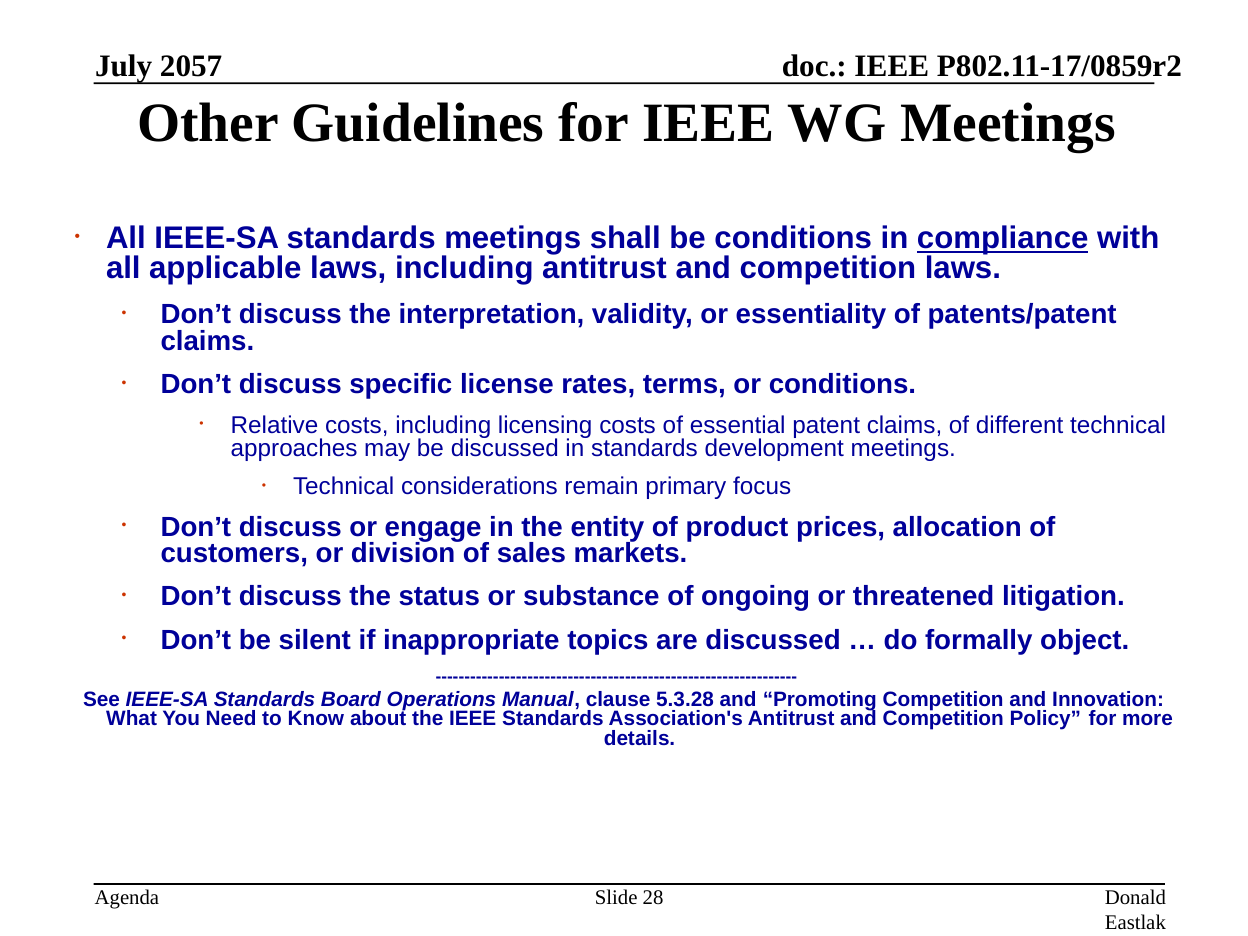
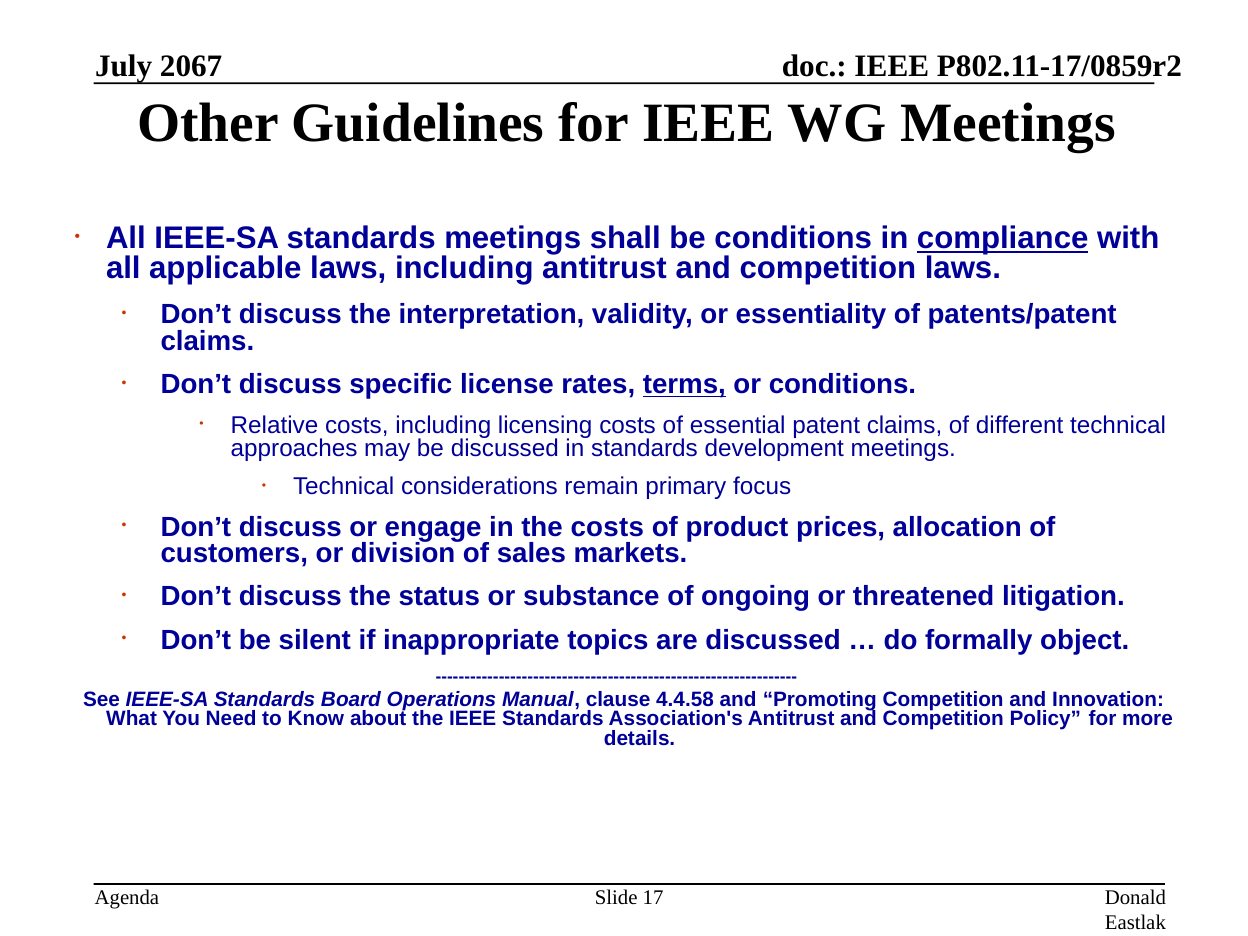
2057: 2057 -> 2067 (191, 67)
terms underline: none -> present (684, 385)
the entity: entity -> costs (607, 527)
5.3.28: 5.3.28 -> 4.4.58 (685, 699)
28: 28 -> 17 (653, 898)
